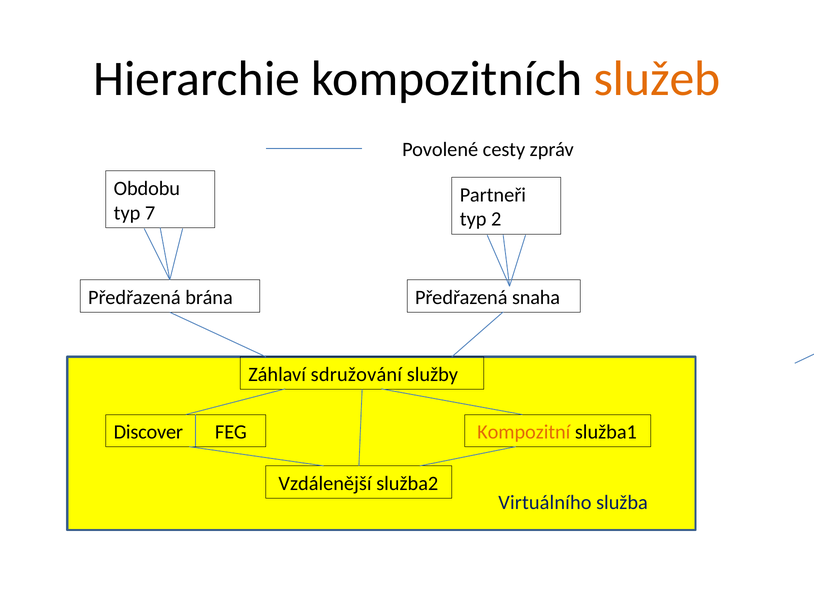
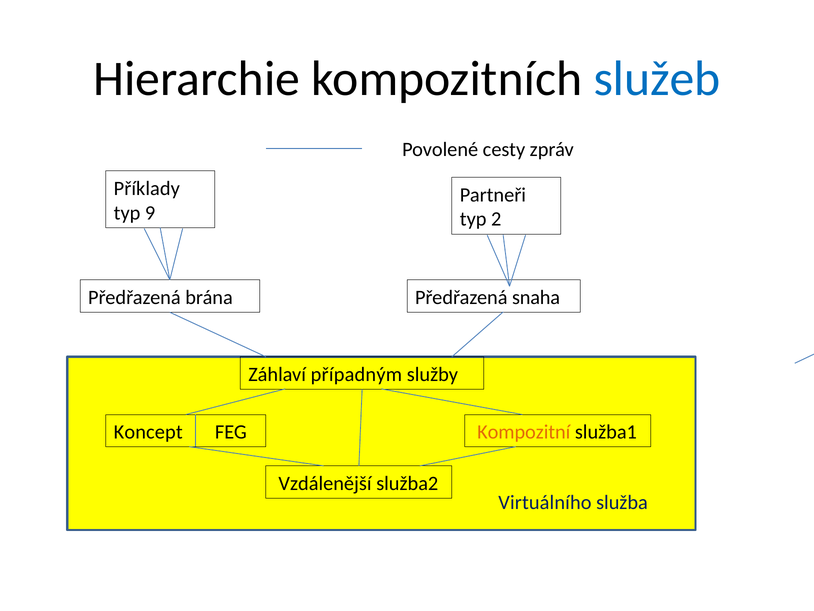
služeb colour: orange -> blue (657, 79)
Obdobu: Obdobu -> Příklady (147, 188)
7: 7 -> 9 (150, 213)
sdružování: sdružování -> případným (356, 374)
Discover: Discover -> Koncept (148, 432)
